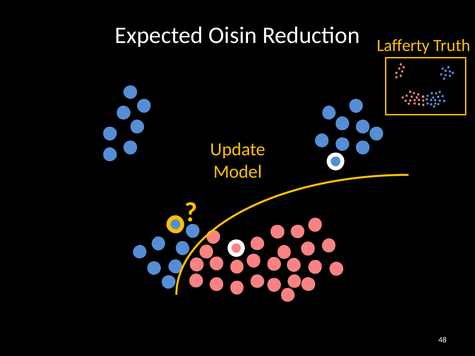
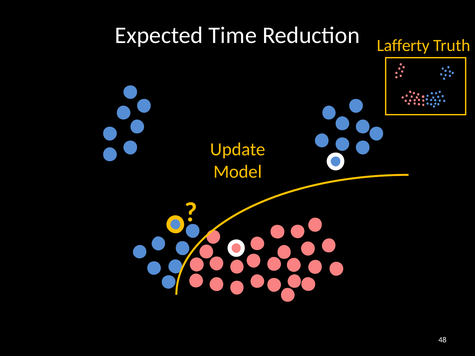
Oisin: Oisin -> Time (233, 35)
